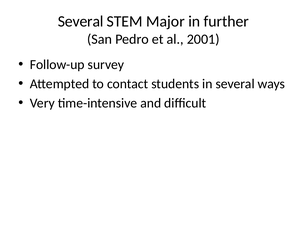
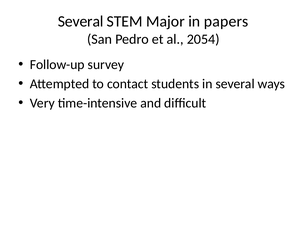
further: further -> papers (226, 21)
2001: 2001 -> 2054 (203, 39)
